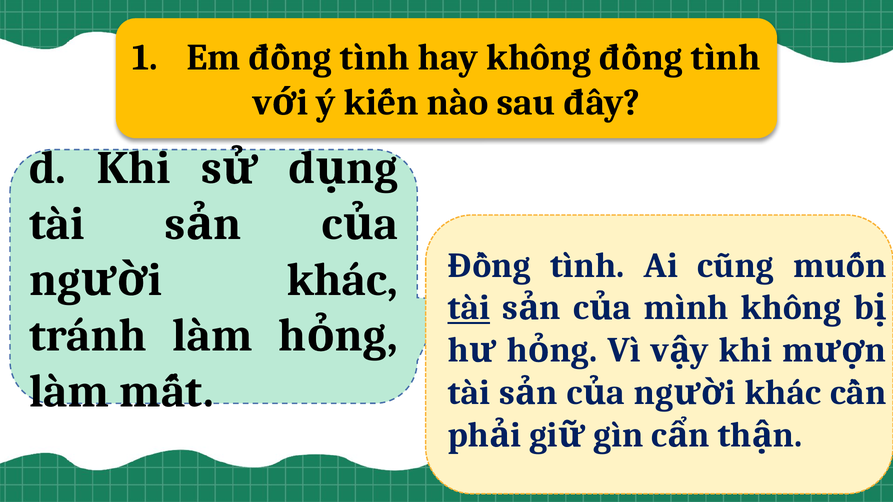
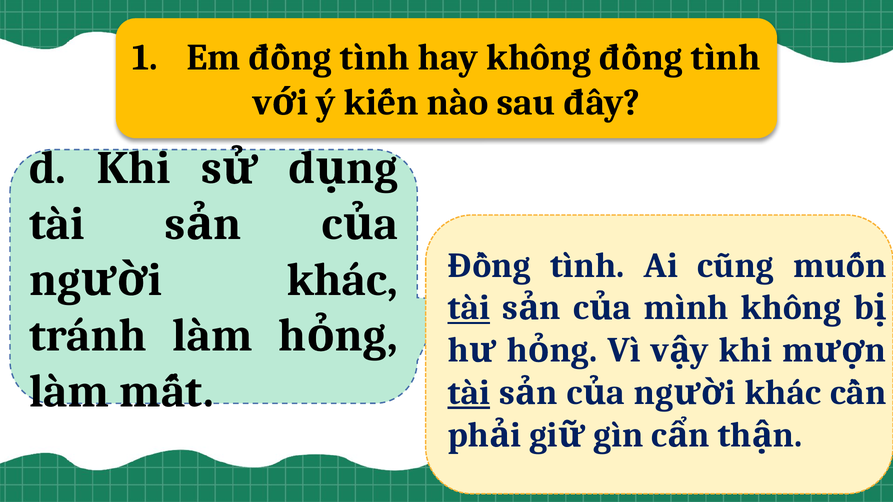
tài underline: none -> present (469, 393)
